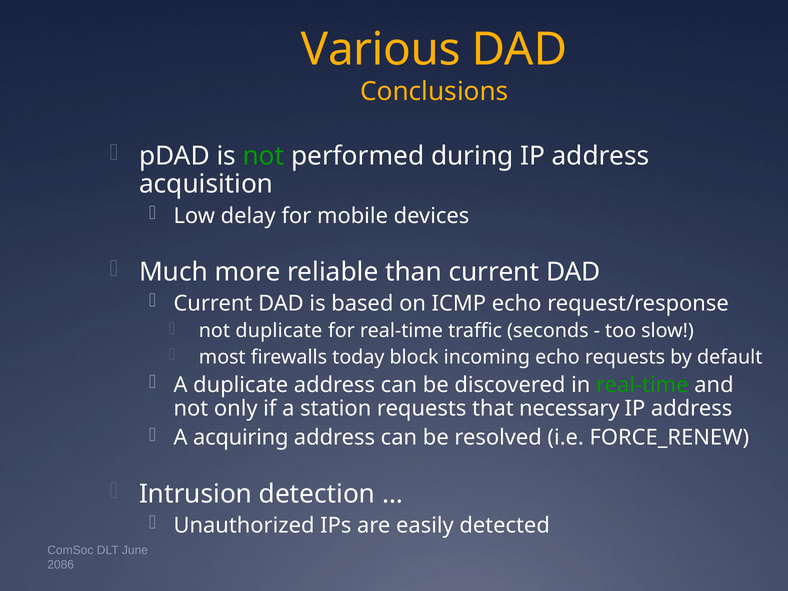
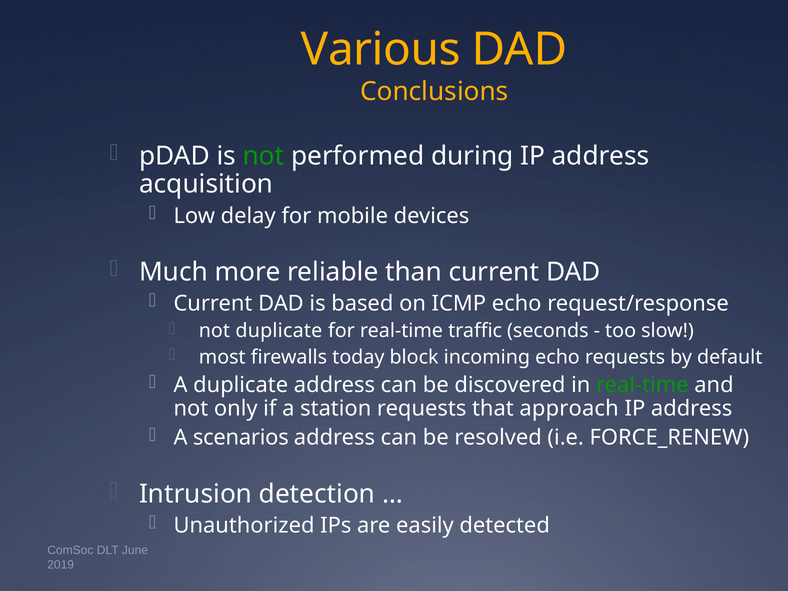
necessary: necessary -> approach (569, 409)
acquiring: acquiring -> scenarios (241, 438)
2086: 2086 -> 2019 (61, 565)
